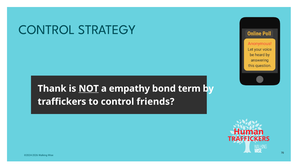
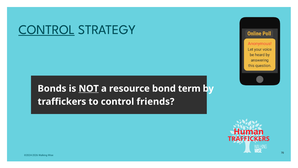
CONTROL underline: none -> present (47, 30)
Thank: Thank -> Bonds (52, 88)
empathy: empathy -> resource (129, 88)
